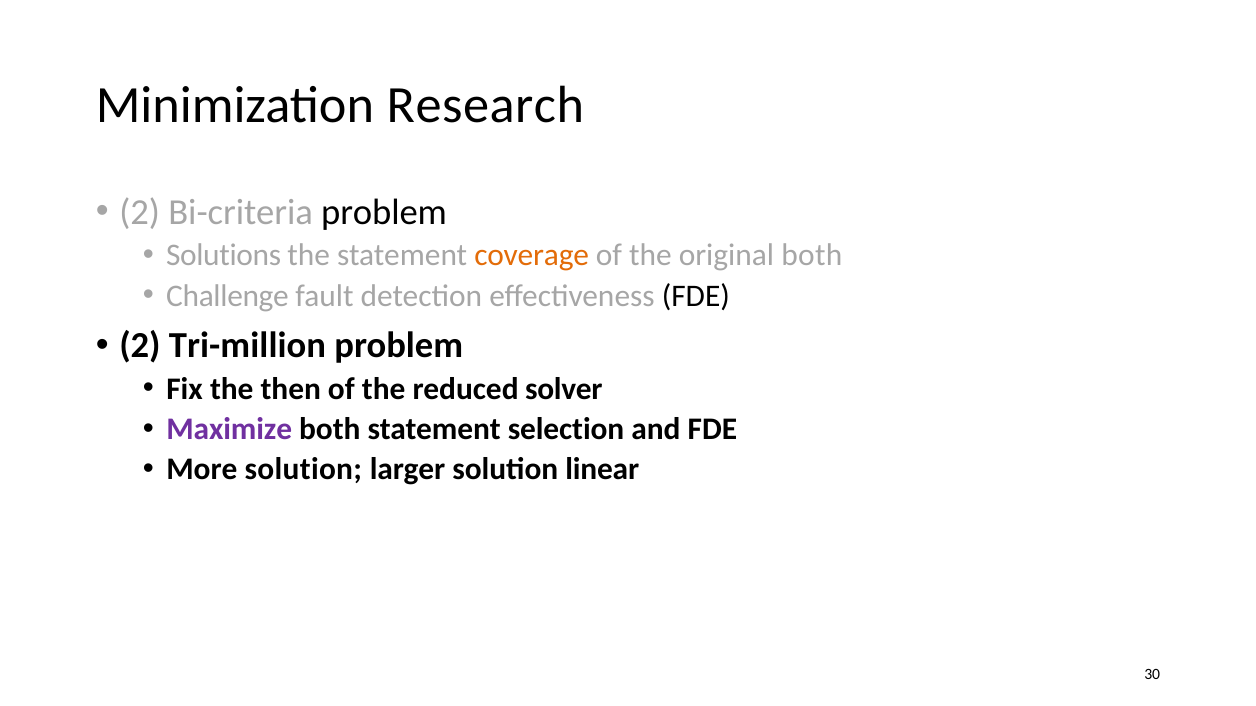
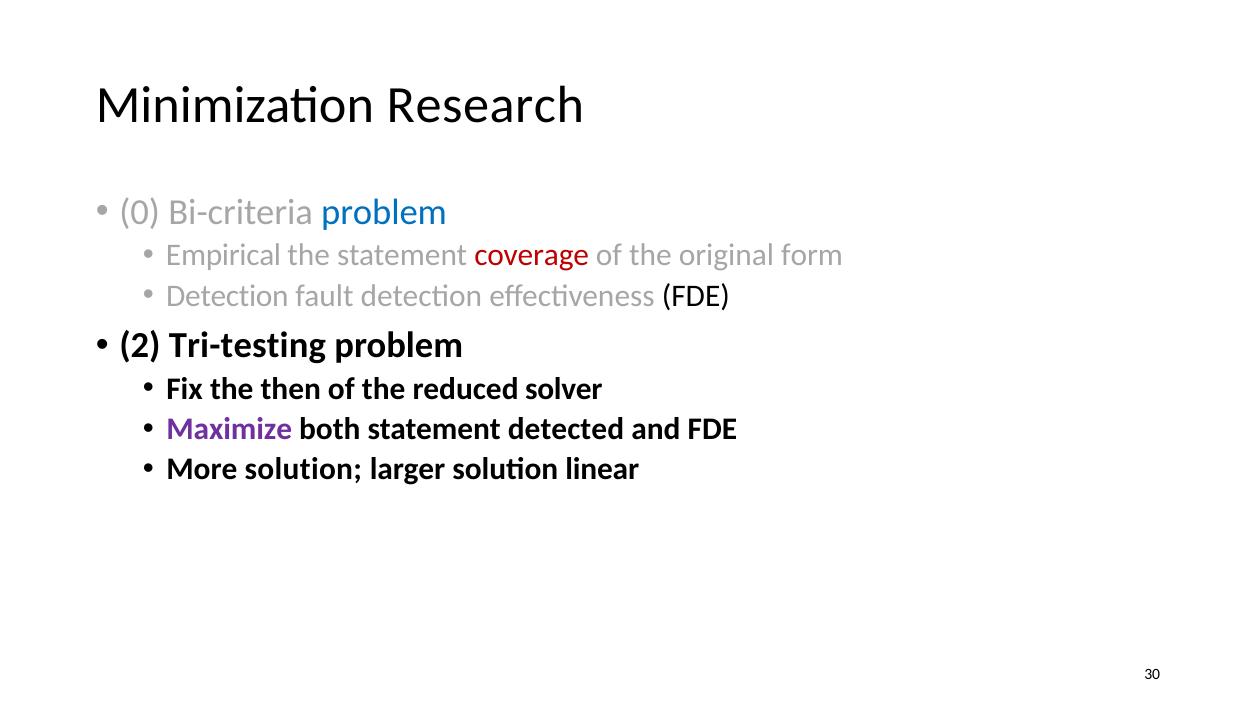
2: 2 -> 0 (140, 212)
problem colour: black -> blue (384, 212)
Solutions: Solutions -> Empirical (224, 256)
coverage colour: orange -> red (532, 256)
original both: both -> form (812, 256)
Challenge: Challenge -> Detection (227, 296)
Tri-million: Tri-million -> Tri-testing (247, 346)
selection: selection -> detected (566, 429)
